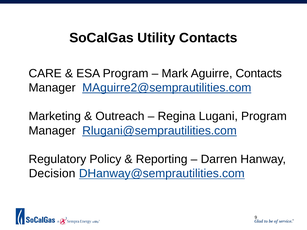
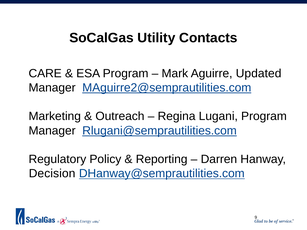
Aguirre Contacts: Contacts -> Updated (259, 73)
